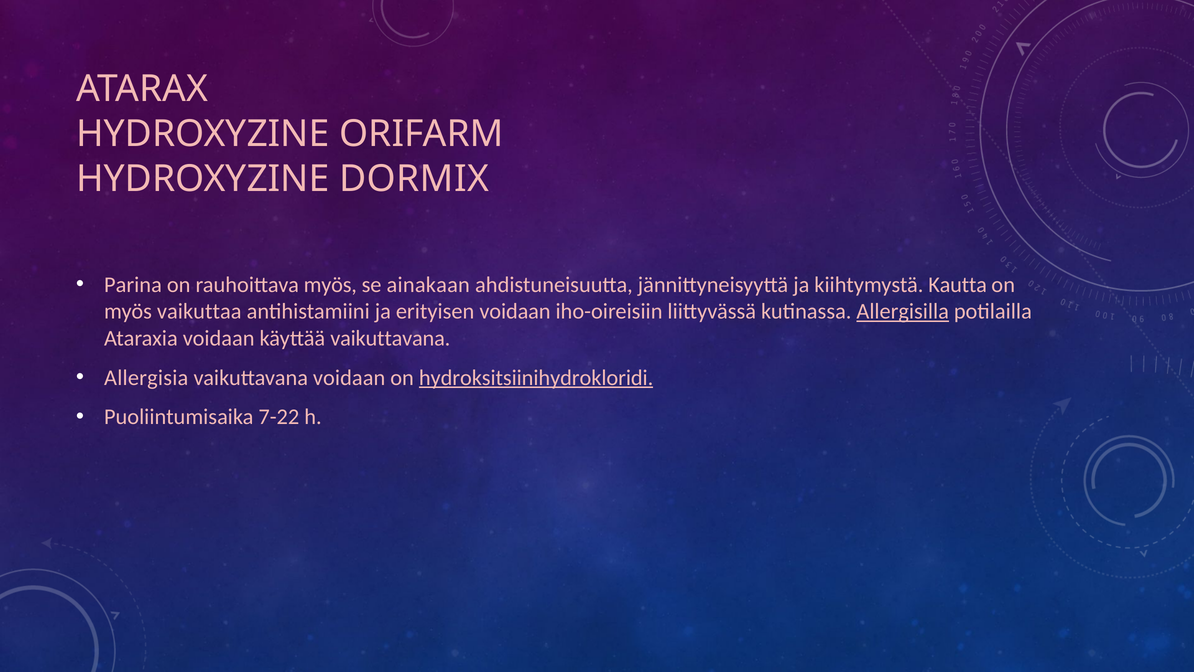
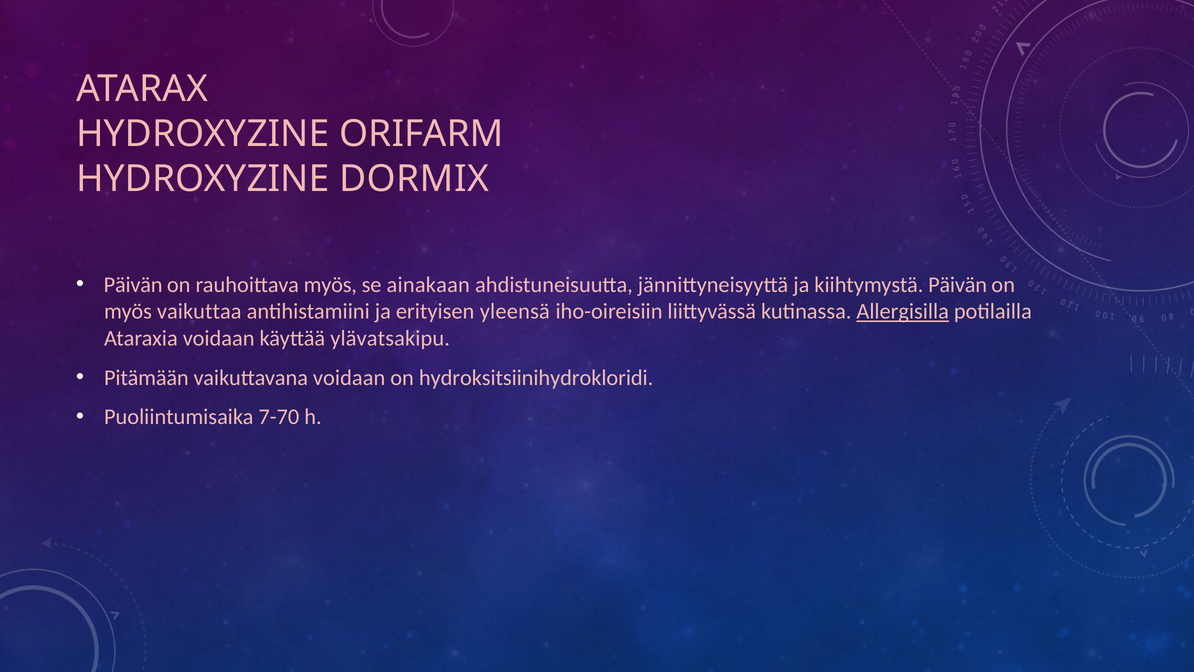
Parina: Parina -> Päivän (133, 284)
kiihtymystä Kautta: Kautta -> Päivän (958, 284)
erityisen voidaan: voidaan -> yleensä (515, 311)
käyttää vaikuttavana: vaikuttavana -> ylävatsakipu (390, 338)
Allergisia: Allergisia -> Pitämään (146, 378)
hydroksitsiinihydrokloridi underline: present -> none (536, 378)
7-22: 7-22 -> 7-70 (279, 417)
